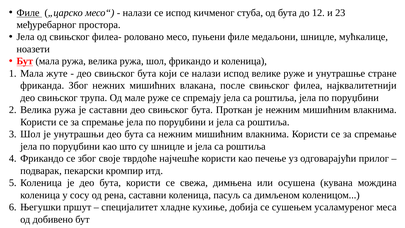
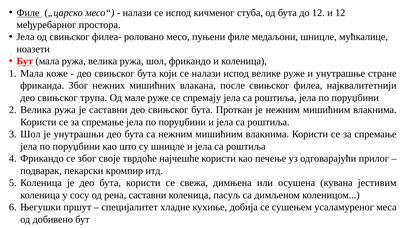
и 23: 23 -> 12 (340, 13)
жуте: жуте -> коже (57, 73)
мождина: мождина -> јестивим (377, 183)
